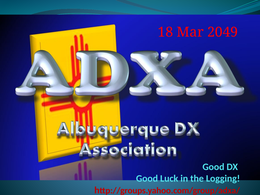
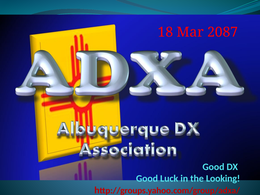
2049: 2049 -> 2087 (223, 32)
Logging: Logging -> Looking (223, 179)
